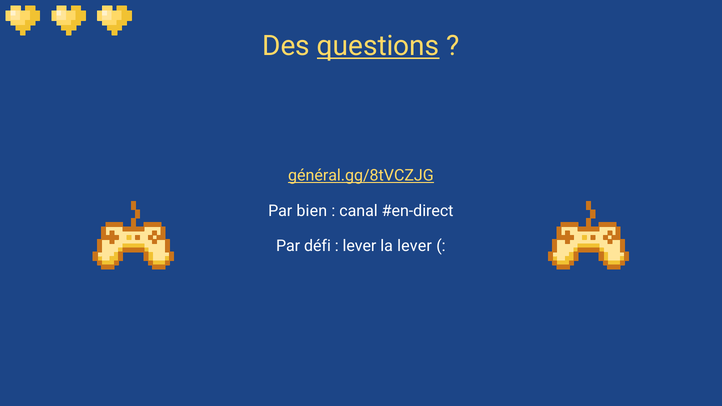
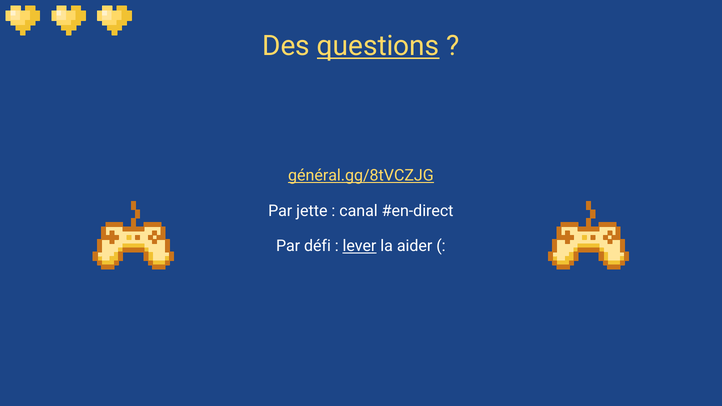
bien: bien -> jette (312, 211)
lever underline: none -> present (359, 246)
la lever: lever -> aider (415, 246)
